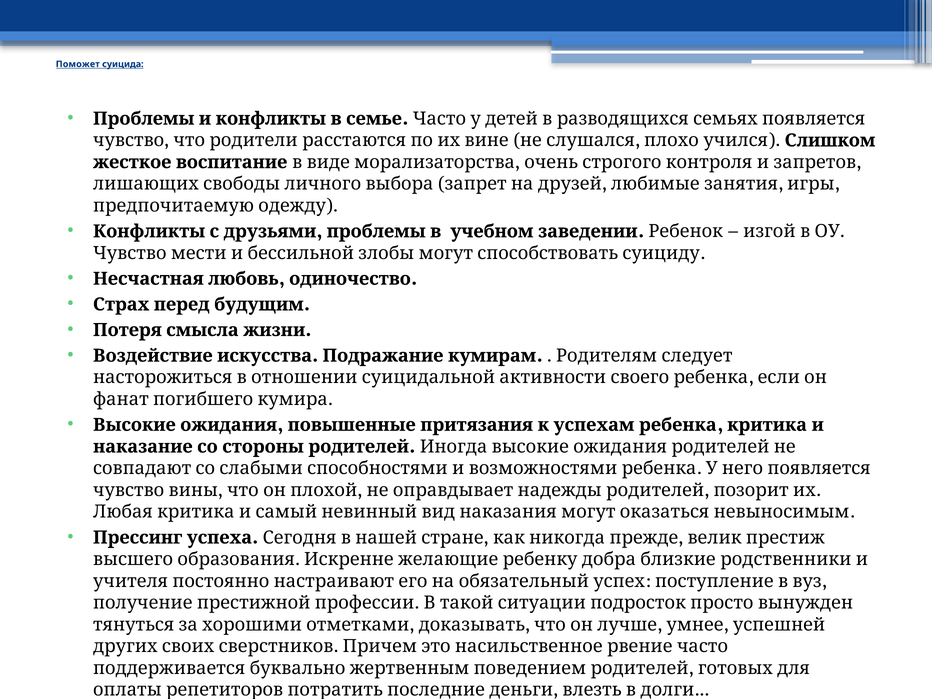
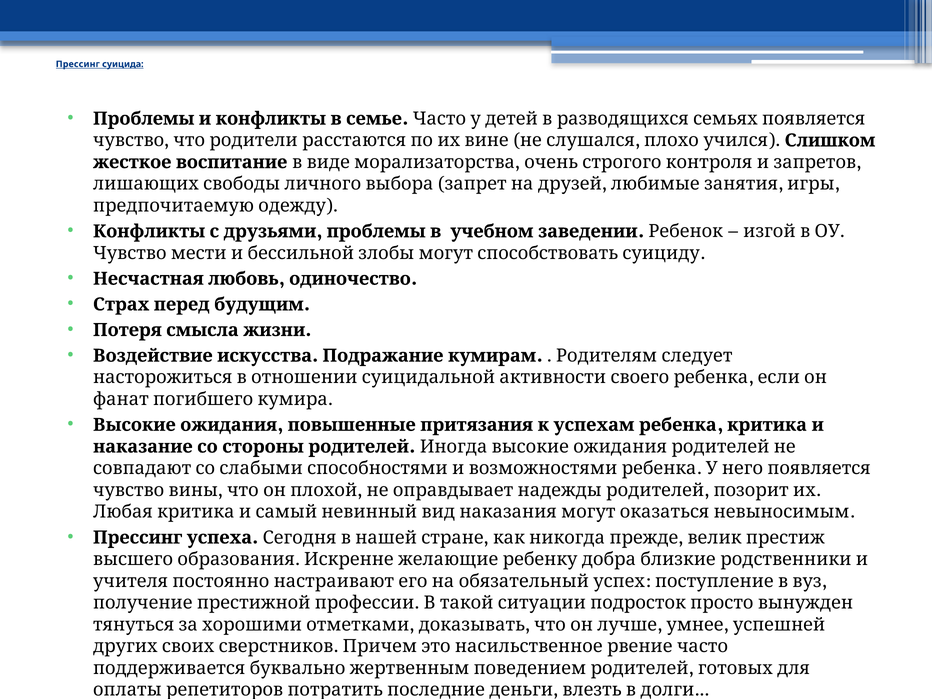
Поможет: Поможет -> Прессинг (78, 64)
